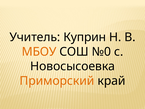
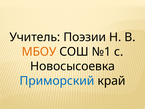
Куприн: Куприн -> Поэзии (85, 37)
№0: №0 -> №1 (101, 52)
Приморский colour: orange -> blue (57, 81)
